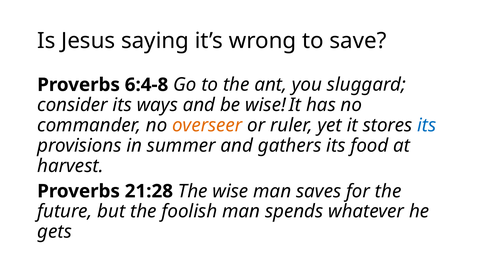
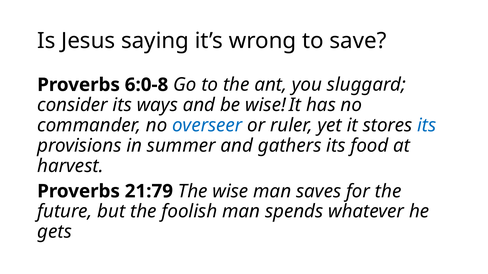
6:4-8: 6:4-8 -> 6:0-8 (147, 85)
overseer colour: orange -> blue (207, 126)
21:28: 21:28 -> 21:79 (149, 192)
